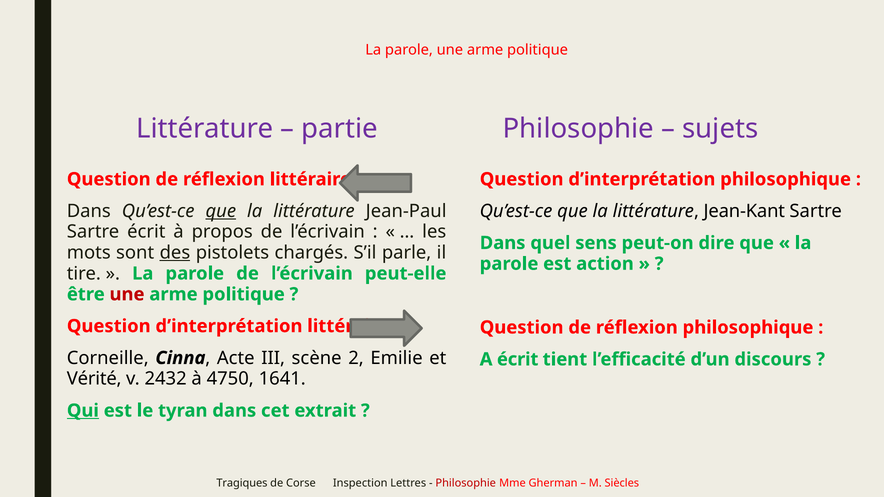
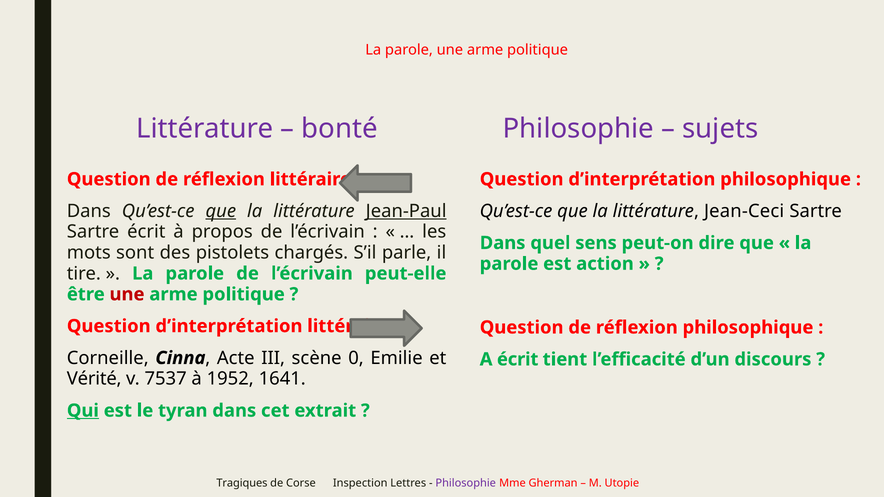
partie: partie -> bonté (340, 129)
Jean-Paul underline: none -> present (406, 211)
Jean-Kant: Jean-Kant -> Jean-Ceci (744, 211)
des underline: present -> none (175, 253)
2: 2 -> 0 (356, 358)
2432: 2432 -> 7537 (166, 379)
4750: 4750 -> 1952 (230, 379)
Philosophie colour: red -> purple (466, 483)
Siècles: Siècles -> Utopie (622, 483)
